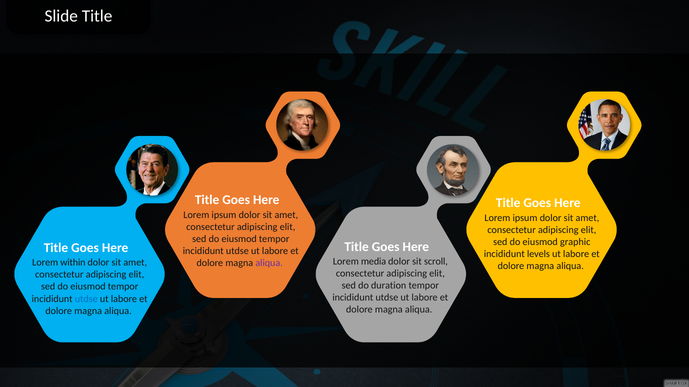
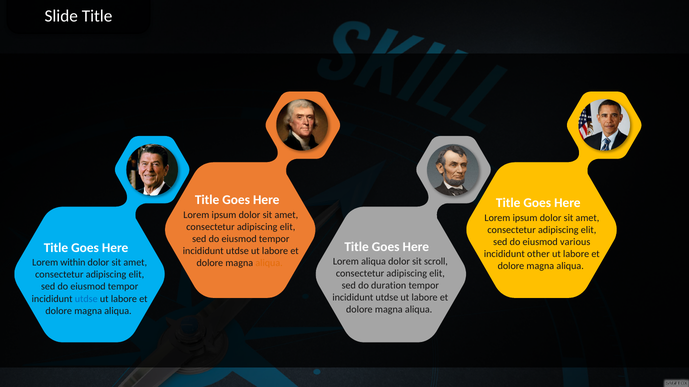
graphic: graphic -> various (575, 242)
levels: levels -> other (538, 254)
Lorem media: media -> aliqua (374, 262)
aliqua colour: purple -> orange (269, 264)
